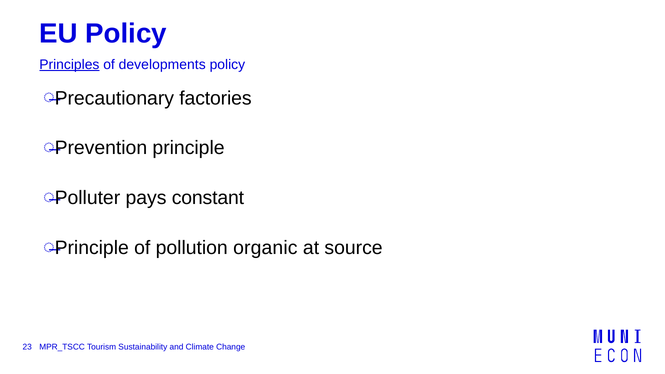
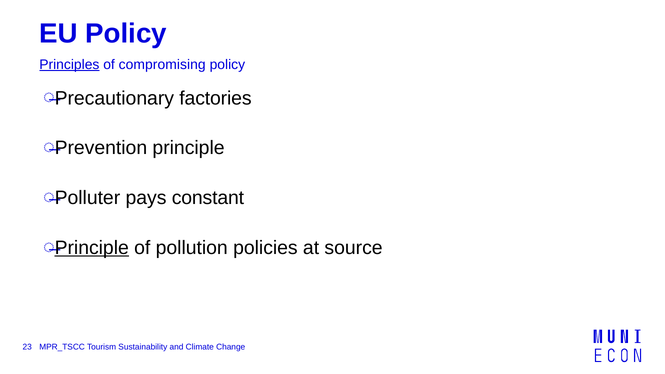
developments: developments -> compromising (162, 65)
Principle underline: none -> present (92, 248)
organic: organic -> policies (265, 248)
